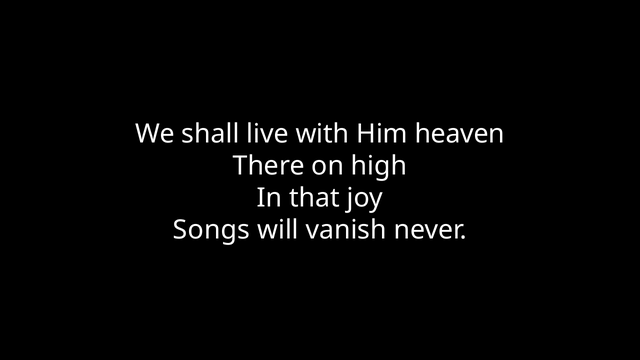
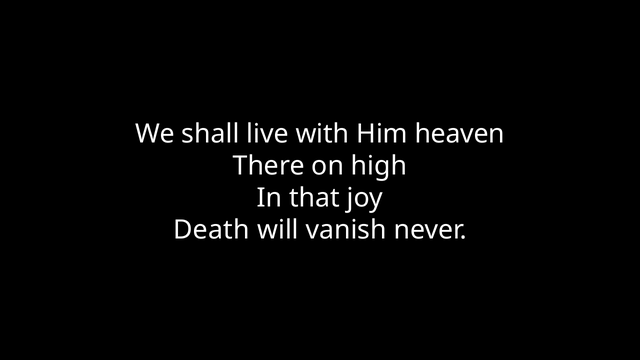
Songs: Songs -> Death (211, 230)
